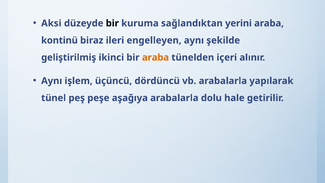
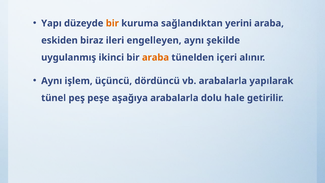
Aksi: Aksi -> Yapı (51, 23)
bir colour: black -> orange (112, 23)
kontinü: kontinü -> eskiden (59, 40)
geliştirilmiş: geliştirilmiş -> uygulanmış (69, 57)
